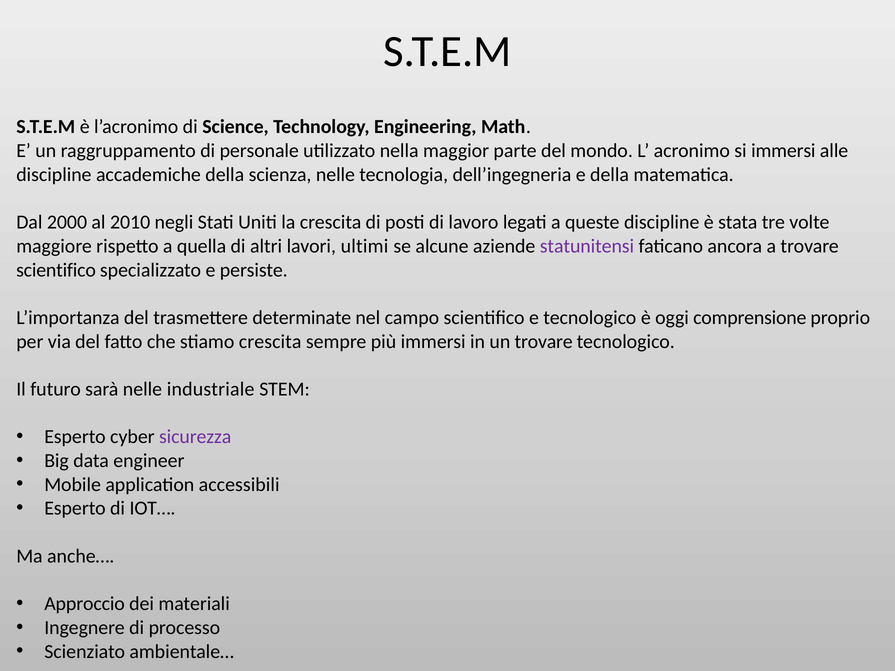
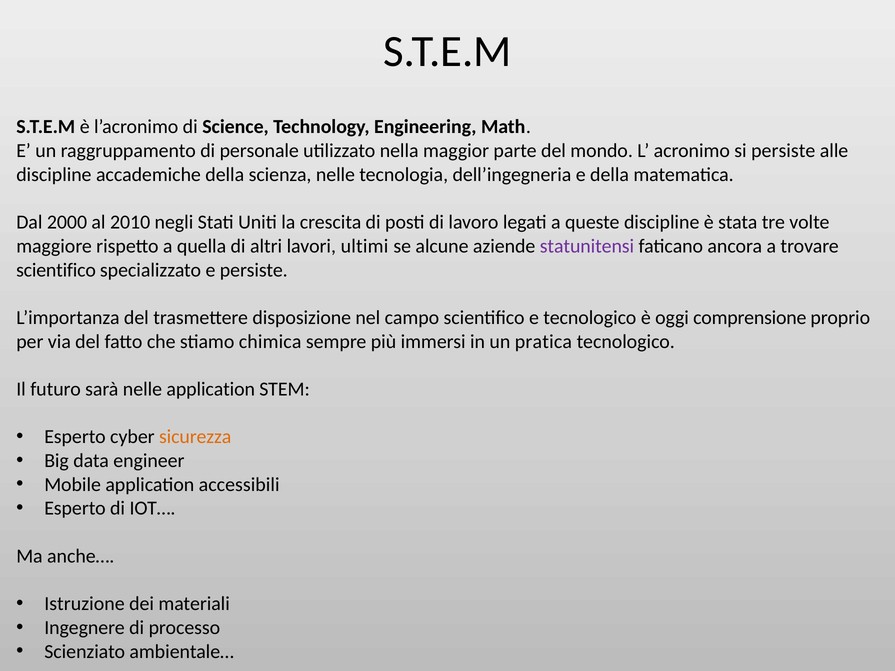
si immersi: immersi -> persiste (783, 151)
determinate: determinate -> disposizione (302, 318)
stiamo crescita: crescita -> chimica (270, 342)
un trovare: trovare -> pratica (543, 342)
nelle industriale: industriale -> application (211, 389)
sicurezza colour: purple -> orange (195, 437)
Approccio: Approccio -> Istruzione (84, 604)
